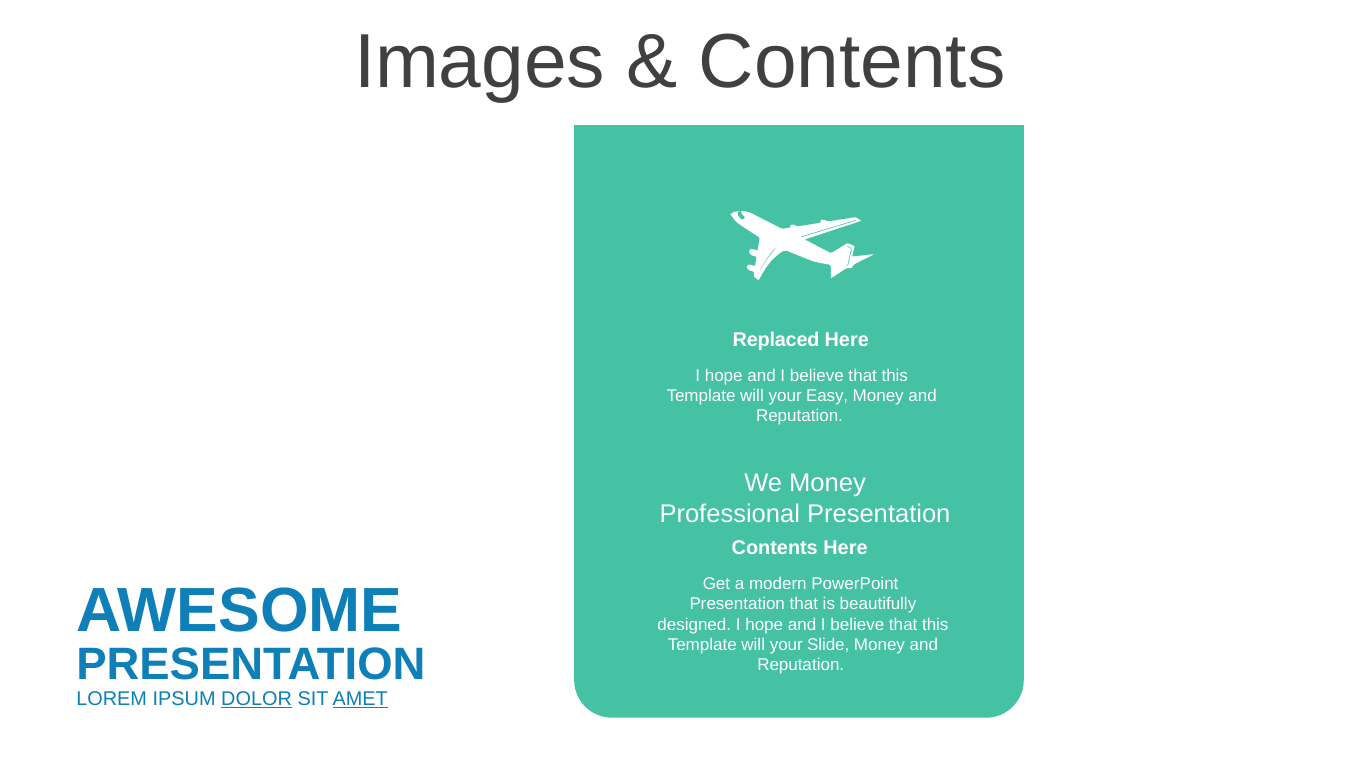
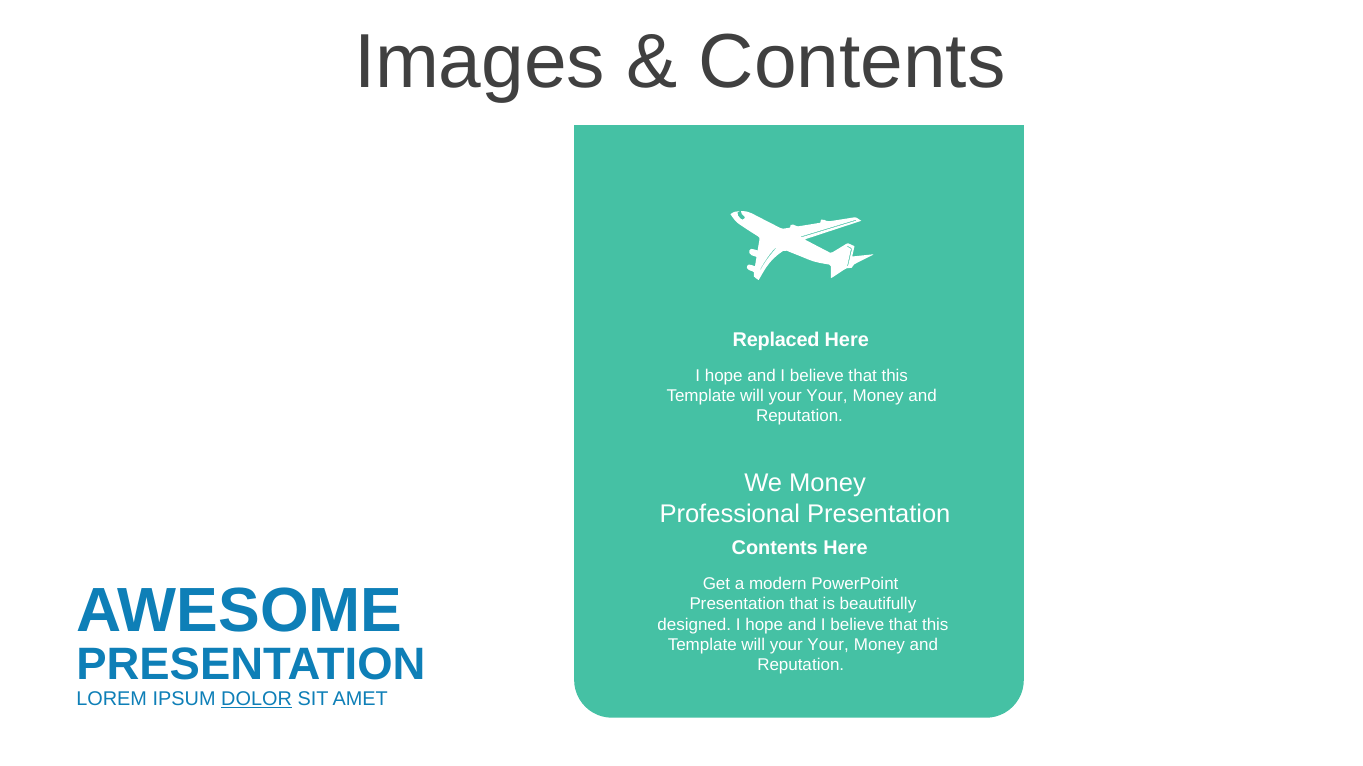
Easy: Easy -> Your (827, 396)
Slide: Slide -> Your (828, 645)
AMET underline: present -> none (360, 700)
